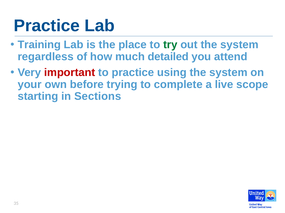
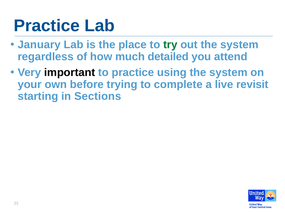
Training: Training -> January (39, 45)
important colour: red -> black (70, 73)
scope: scope -> revisit (252, 85)
